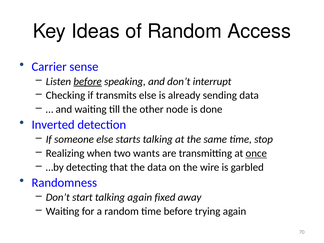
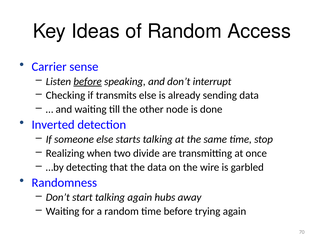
wants: wants -> divide (146, 153)
once underline: present -> none (256, 153)
fixed: fixed -> hubs (165, 197)
